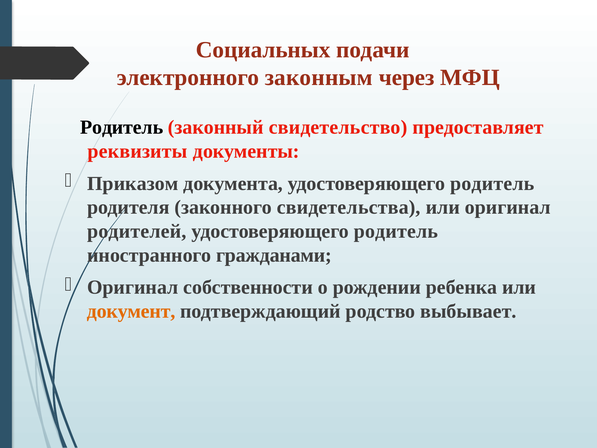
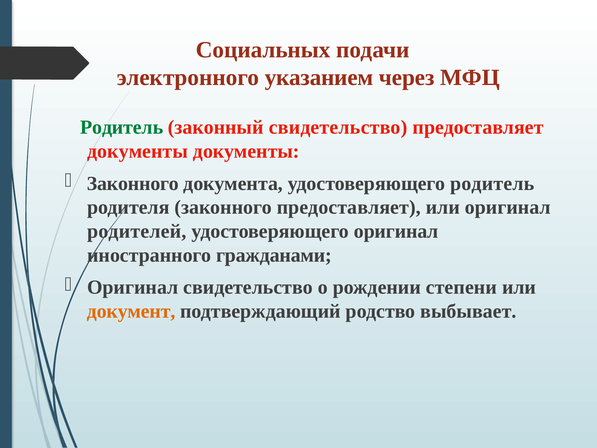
законным: законным -> указанием (319, 78)
Родитель colour: black -> green (122, 127)
реквизиты: реквизиты -> документы (138, 151)
Приказом: Приказом -> Законного (133, 183)
законного свидетельства: свидетельства -> предоставляет (349, 207)
родитель: родитель -> оригинал (396, 231)
Оригинал собственности: собственности -> свидетельство (248, 287)
ребенка: ребенка -> степени (461, 287)
